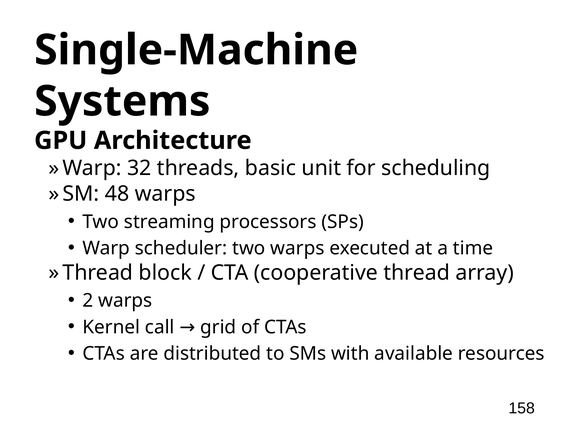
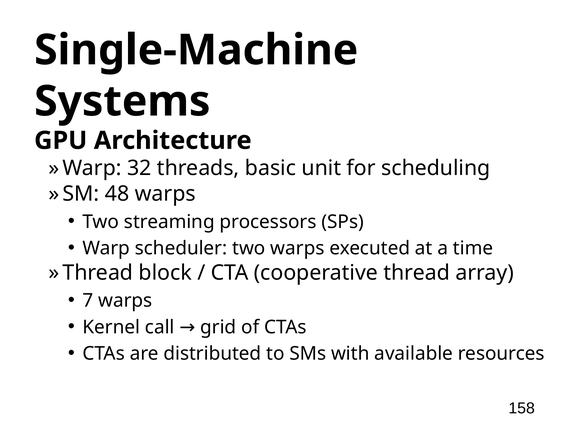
2: 2 -> 7 (88, 300)
